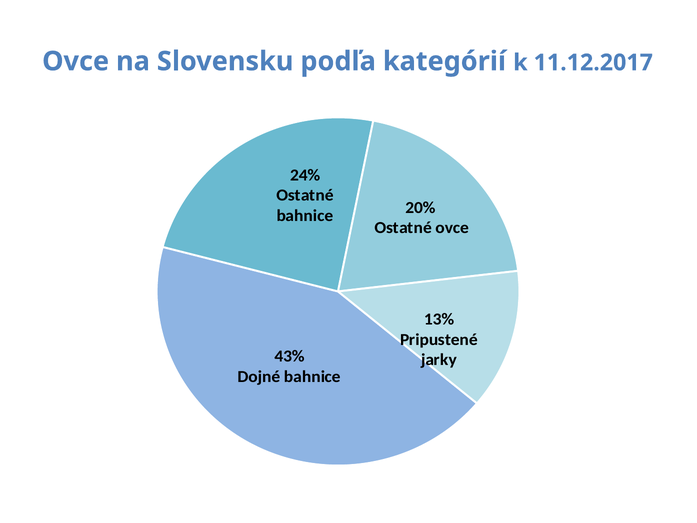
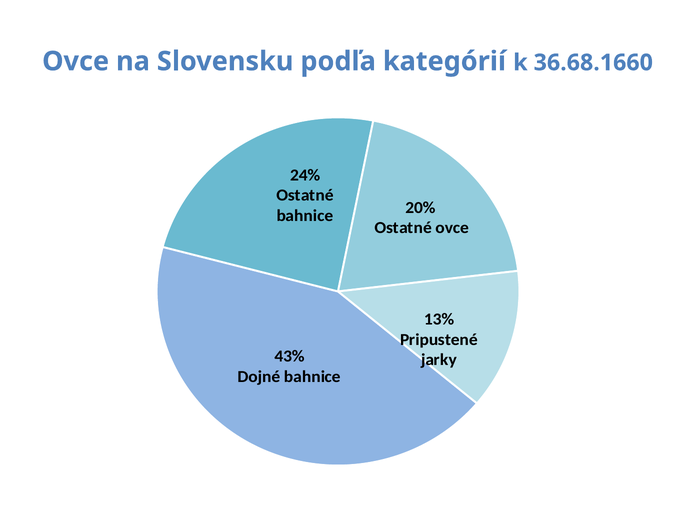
11.12.2017: 11.12.2017 -> 36.68.1660 (593, 63)
